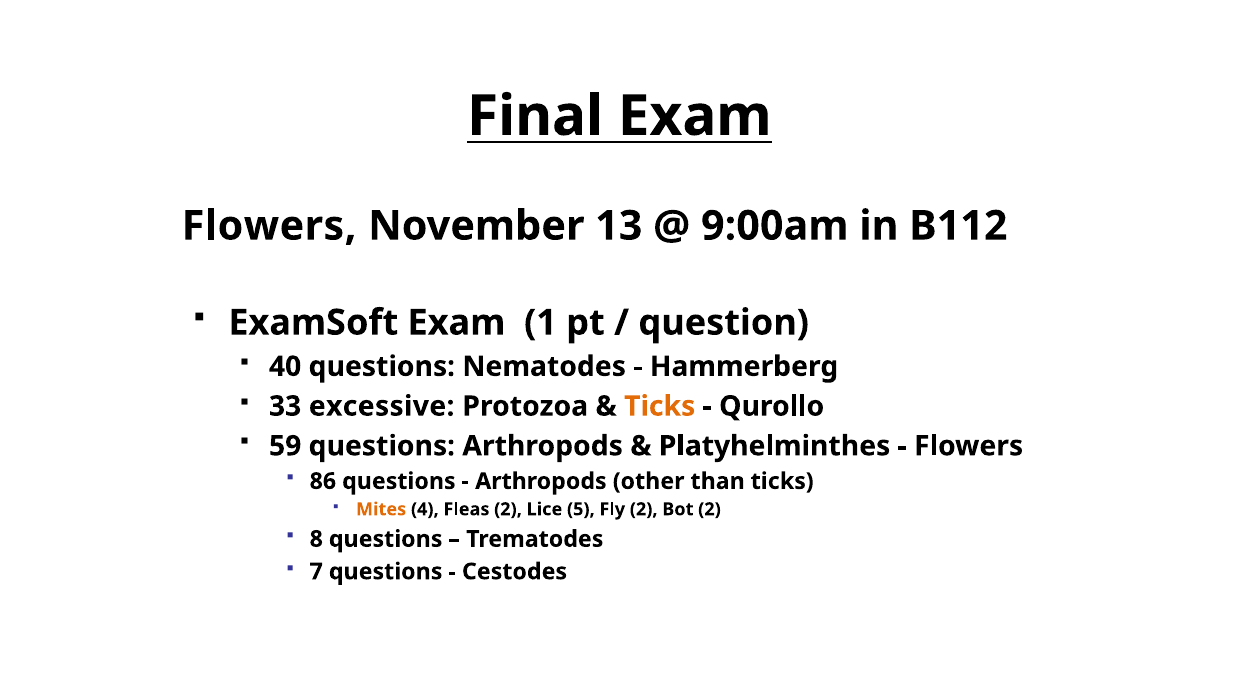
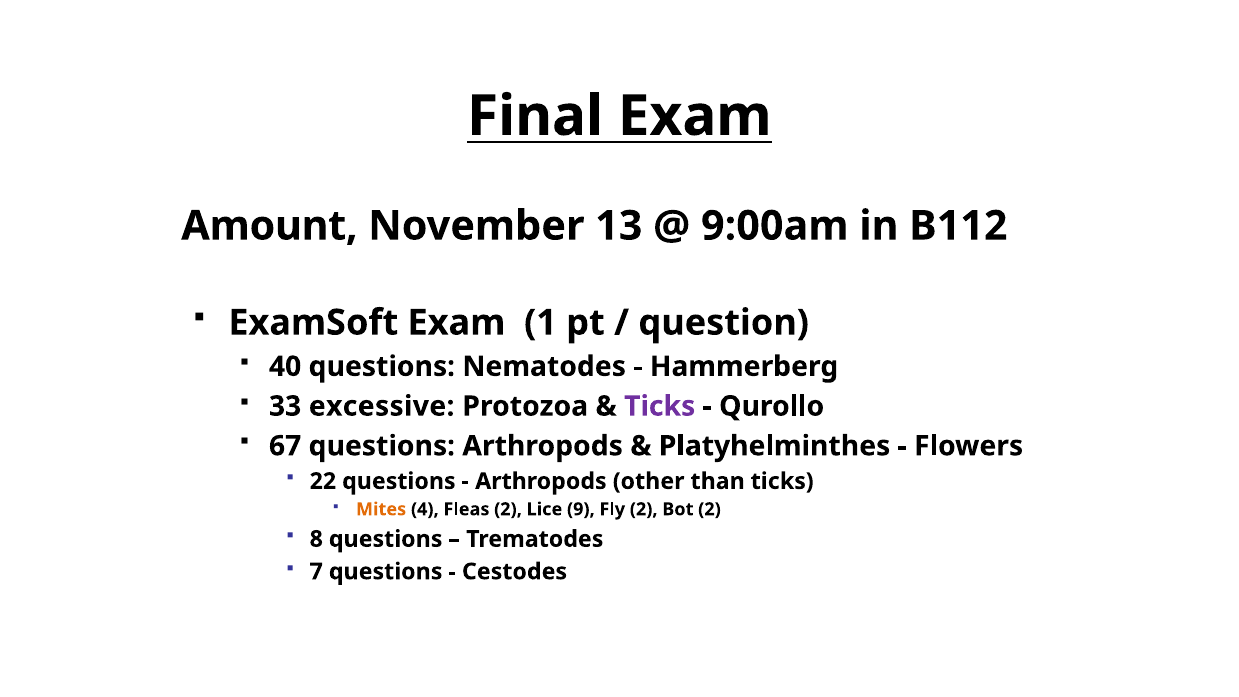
Flowers: Flowers -> Amount (269, 226)
Ticks colour: orange -> purple (660, 406)
59: 59 -> 67 (285, 446)
86: 86 -> 22 (323, 481)
5: 5 -> 9 (581, 509)
